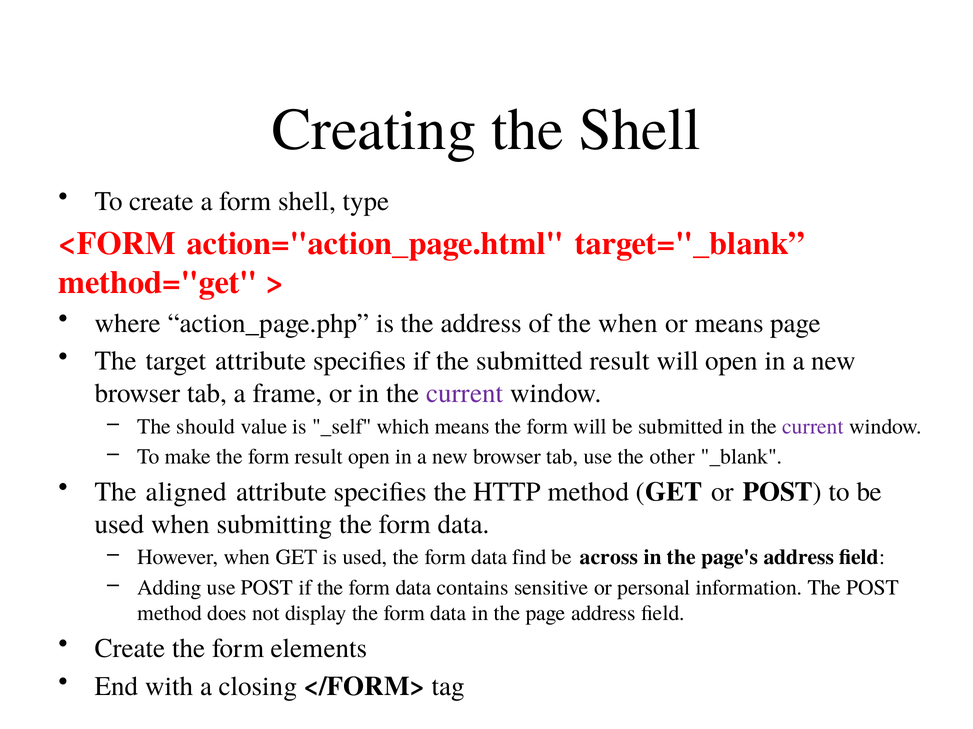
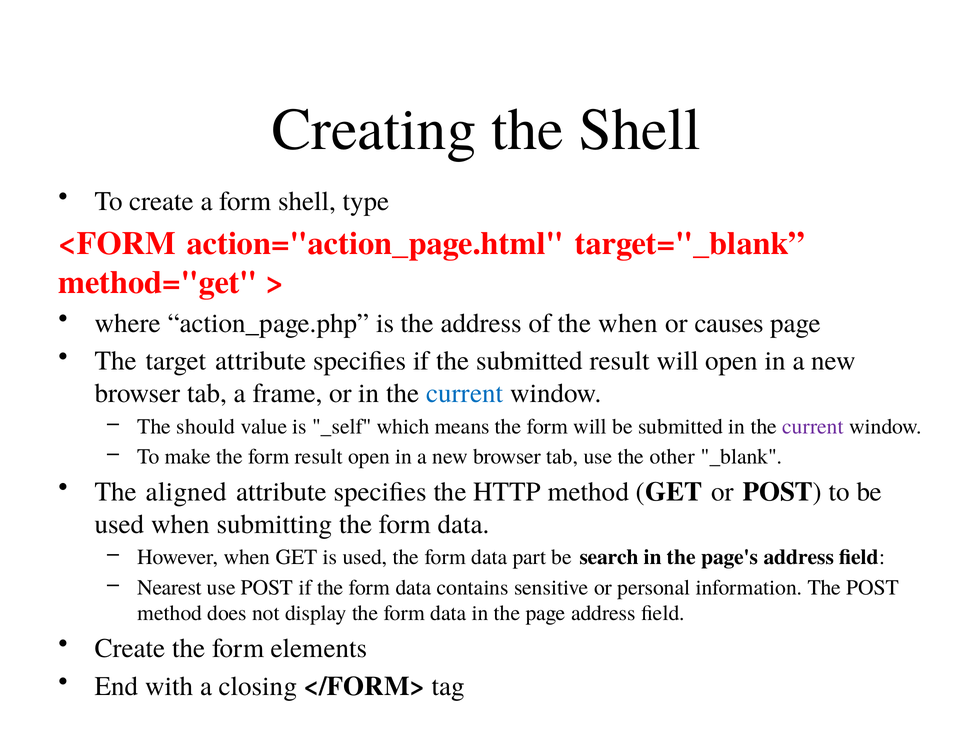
or means: means -> causes (729, 324)
current colour: purple -> blue (465, 394)
find: find -> part (529, 558)
across: across -> search (609, 558)
Adding: Adding -> Nearest (170, 588)
